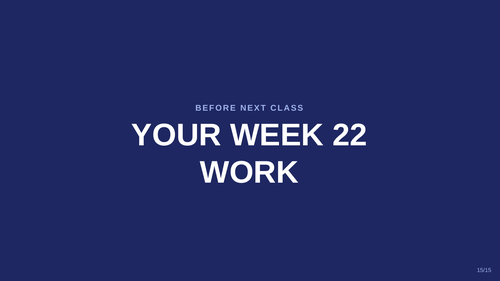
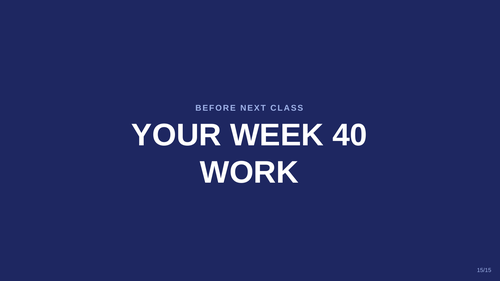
22: 22 -> 40 (350, 135)
